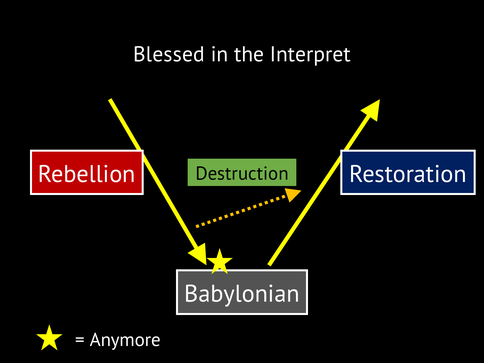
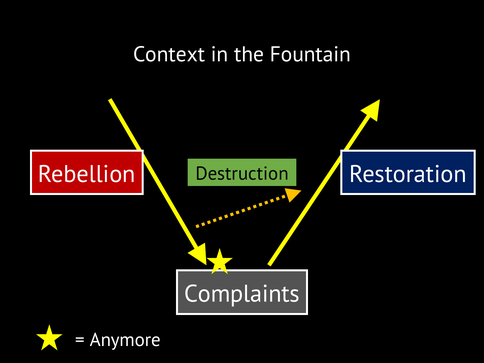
Blessed: Blessed -> Context (169, 54)
Interpret: Interpret -> Fountain (310, 54)
Babylonian: Babylonian -> Complaints (242, 294)
